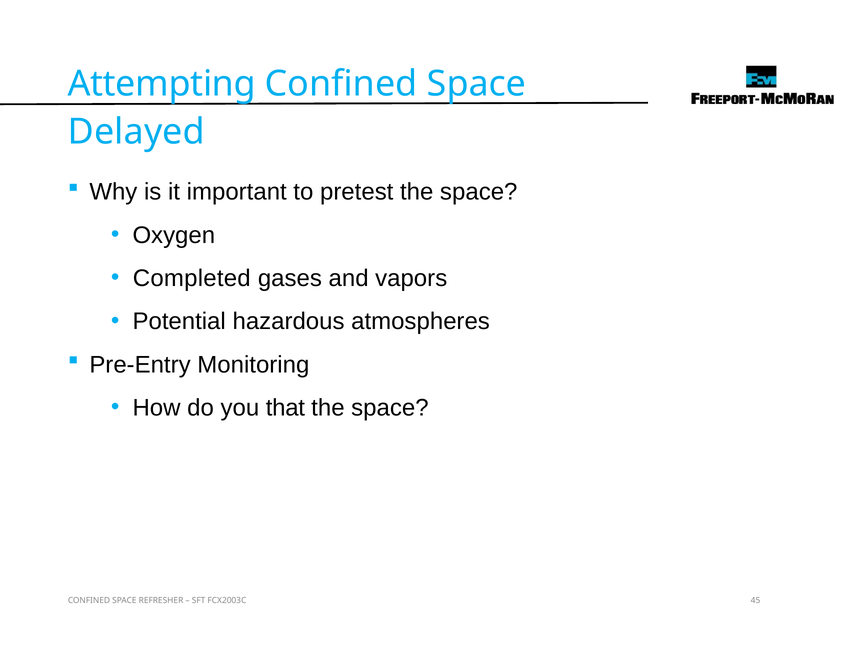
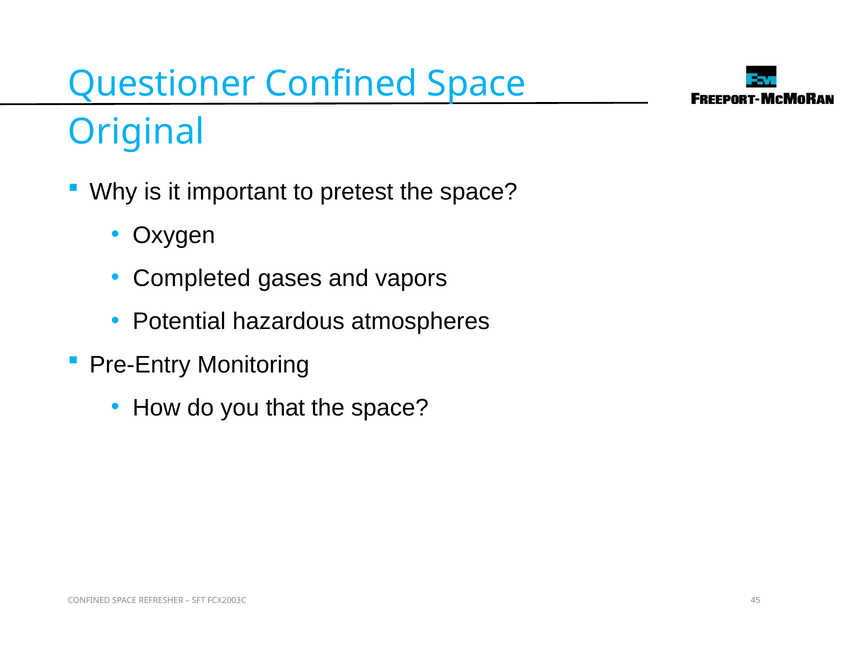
Attempting: Attempting -> Questioner (162, 84)
Delayed: Delayed -> Original (136, 132)
